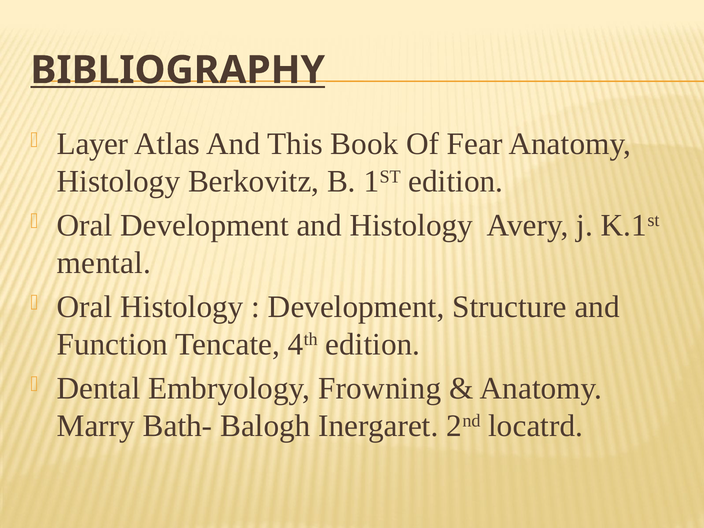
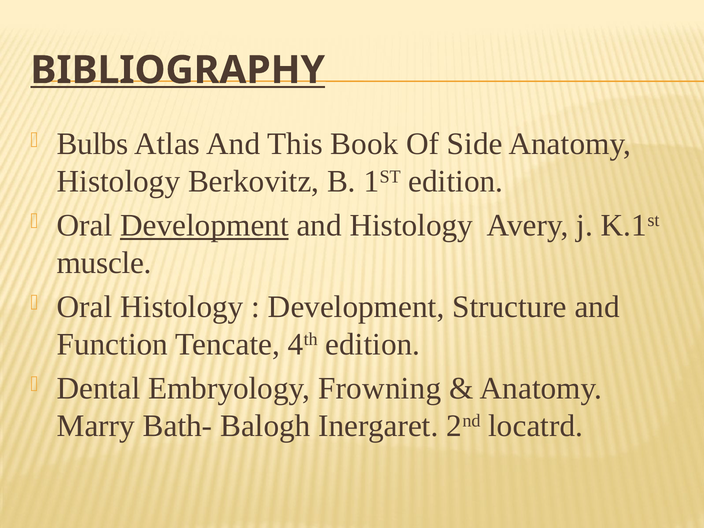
Layer: Layer -> Bulbs (93, 144)
Fear: Fear -> Side (475, 144)
Development underline: none -> present (204, 225)
mental: mental -> muscle (104, 263)
